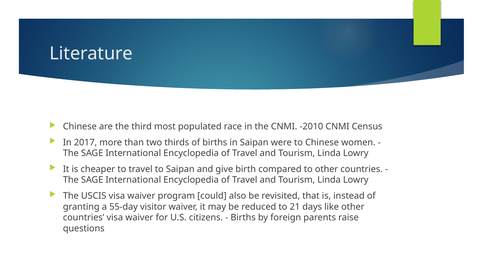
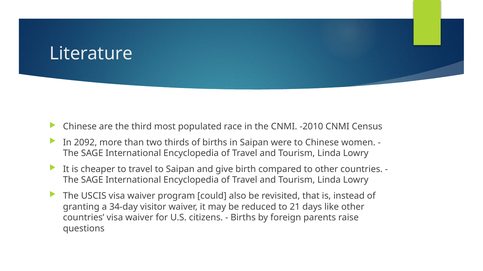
2017: 2017 -> 2092 (86, 143)
55-day: 55-day -> 34-day (124, 207)
